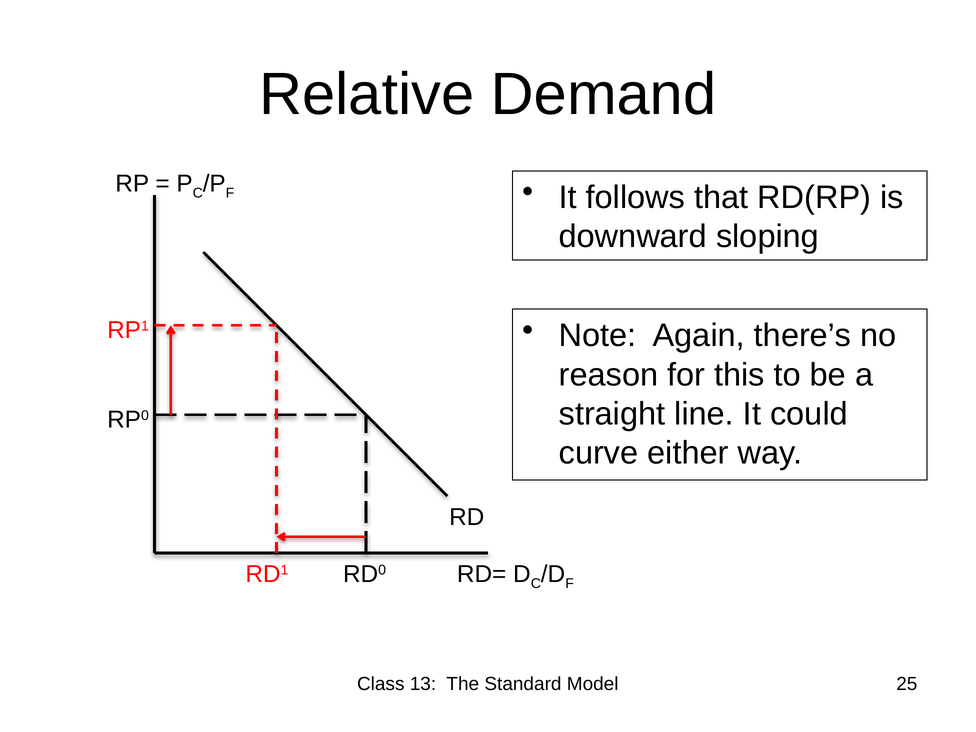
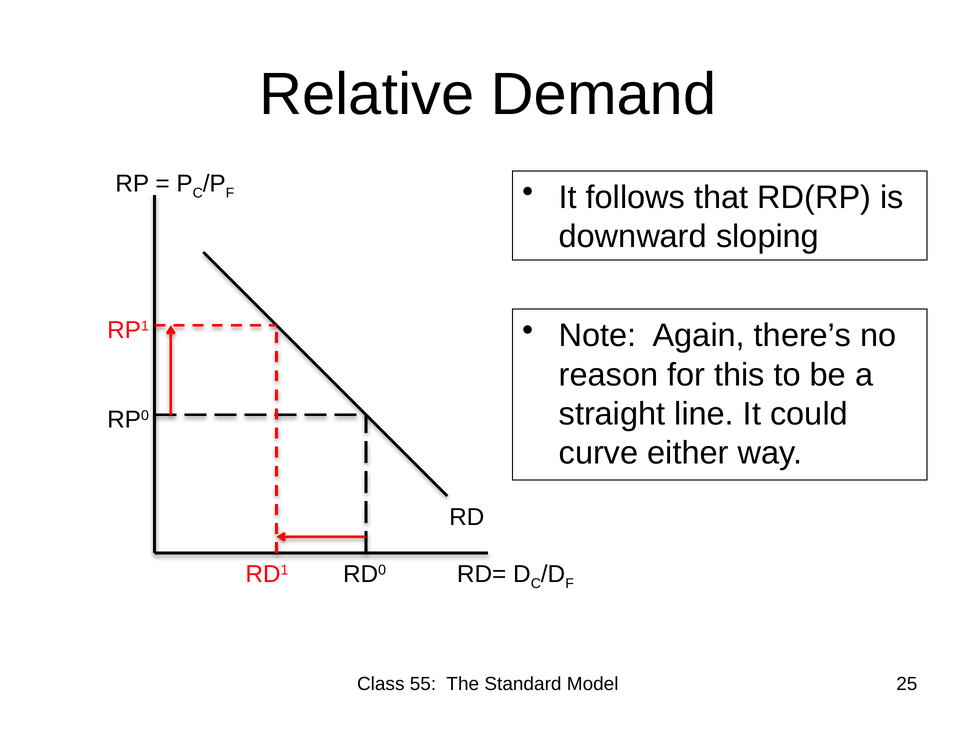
13: 13 -> 55 (423, 684)
